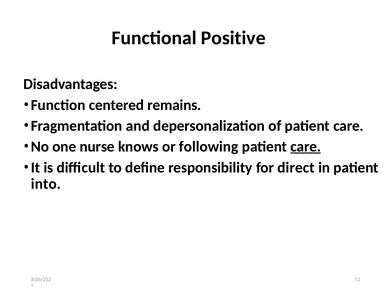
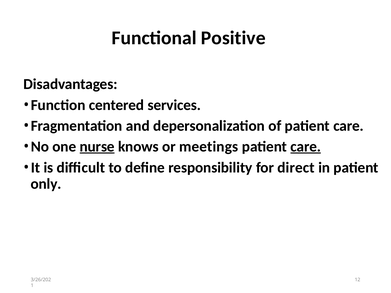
remains: remains -> services (174, 105)
nurse underline: none -> present (97, 147)
following: following -> meetings (209, 147)
into: into -> only (46, 184)
